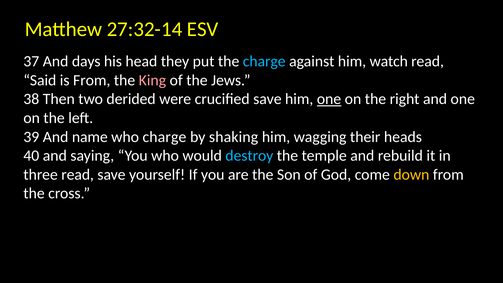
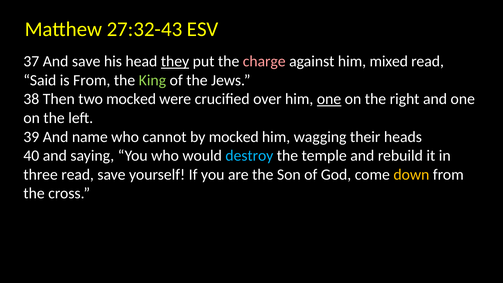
27:32-14: 27:32-14 -> 27:32-43 (144, 29)
And days: days -> save (86, 61)
they underline: none -> present (175, 61)
charge colour: light blue -> pink (264, 61)
watch: watch -> mixed (389, 61)
King colour: pink -> light green (152, 80)
two derided: derided -> mocked (131, 99)
crucified save: save -> over (267, 99)
who charge: charge -> cannot (165, 137)
by shaking: shaking -> mocked (234, 137)
